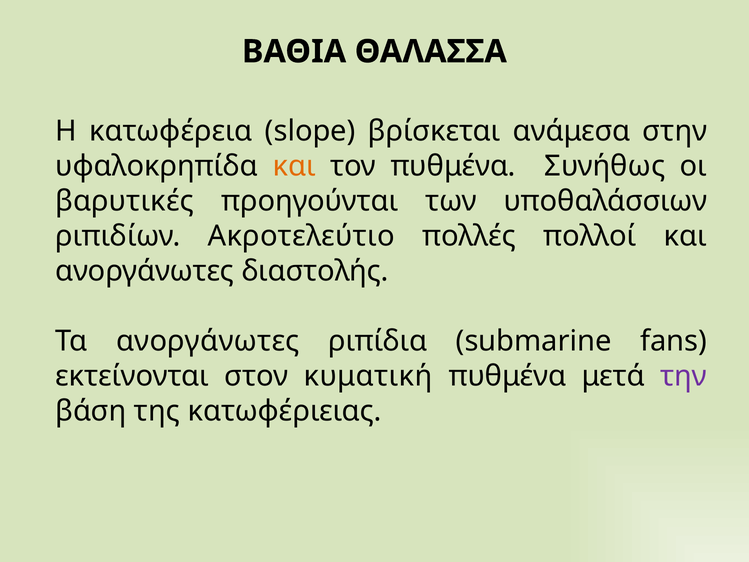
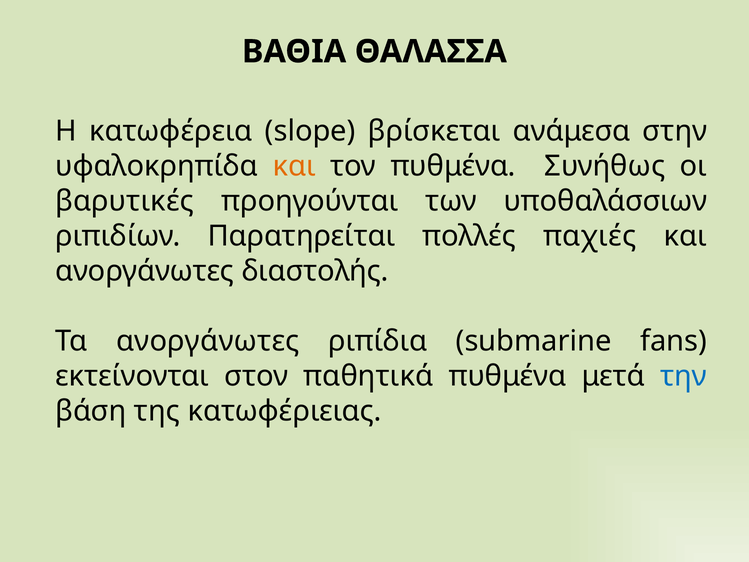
Ακροτελεύτιο: Ακροτελεύτιο -> Παρατηρείται (302, 236)
πολλοί: πολλοί -> παχιές (590, 236)
κυματική: κυματική -> παθητικά (368, 376)
την colour: purple -> blue (684, 376)
